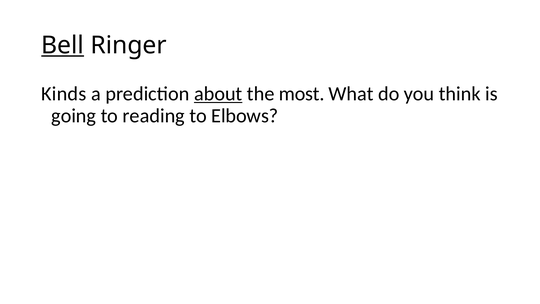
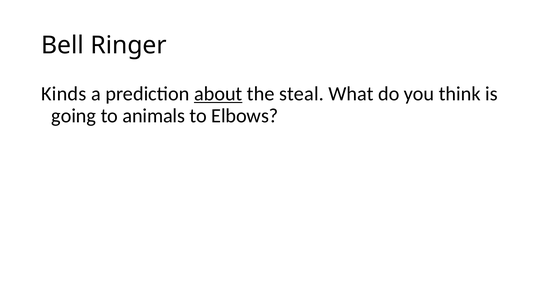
Bell underline: present -> none (63, 45)
most: most -> steal (301, 94)
reading: reading -> animals (154, 116)
